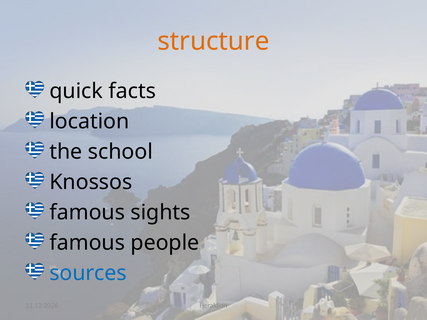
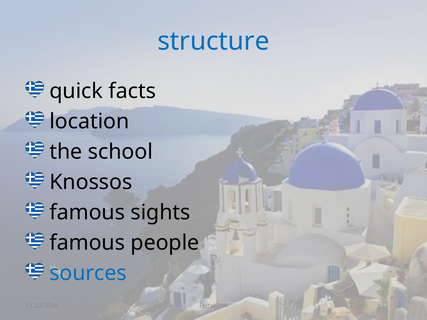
structure colour: orange -> blue (213, 41)
